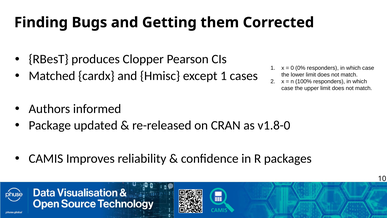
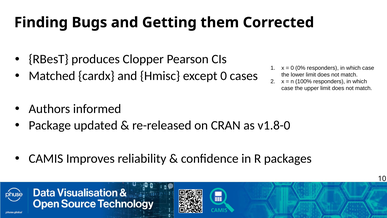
except 1: 1 -> 0 (224, 76)
